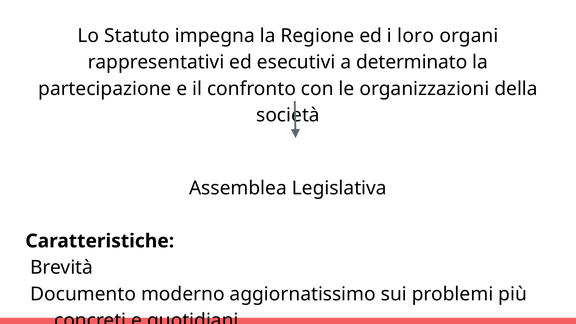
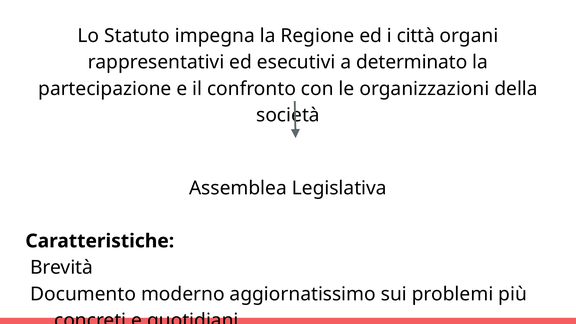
loro: loro -> città (416, 36)
